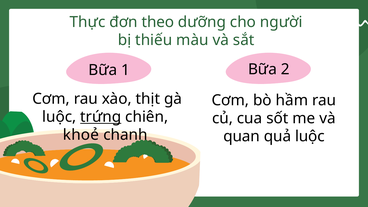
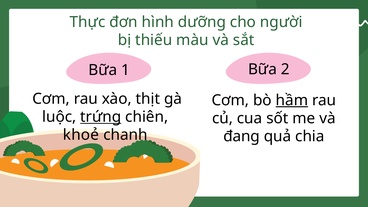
theo: theo -> hình (158, 22)
hầm underline: none -> present (292, 100)
quan: quan -> đang (242, 136)
quả luộc: luộc -> chia (310, 136)
